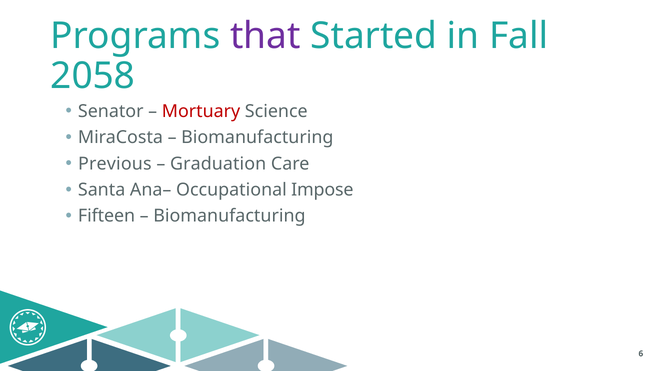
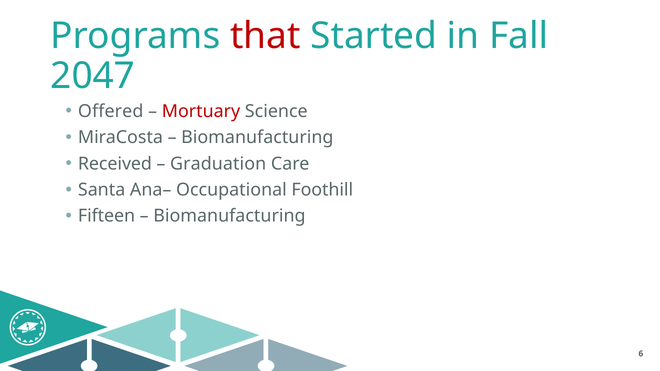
that colour: purple -> red (265, 36)
2058: 2058 -> 2047 (93, 76)
Senator: Senator -> Offered (111, 111)
Previous: Previous -> Received (115, 164)
Impose: Impose -> Foothill (322, 190)
